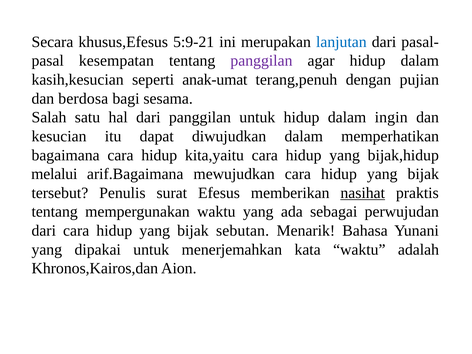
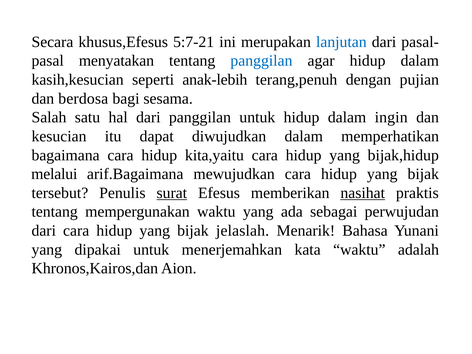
5:9-21: 5:9-21 -> 5:7-21 (194, 42)
kesempatan: kesempatan -> menyatakan (116, 61)
panggilan colour: purple -> blue (261, 61)
anak-umat: anak-umat -> anak-lebih (215, 80)
surat underline: none -> present (172, 193)
sebutan: sebutan -> jelaslah (243, 231)
